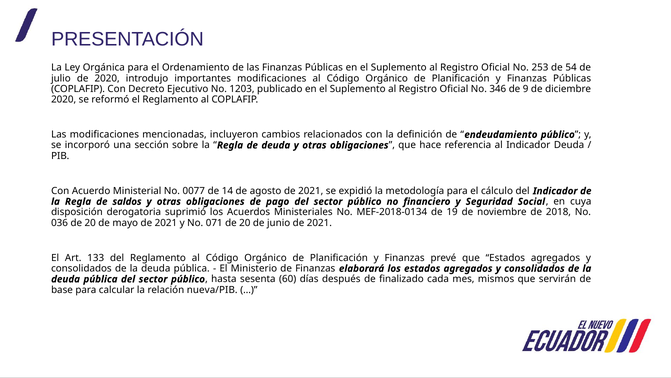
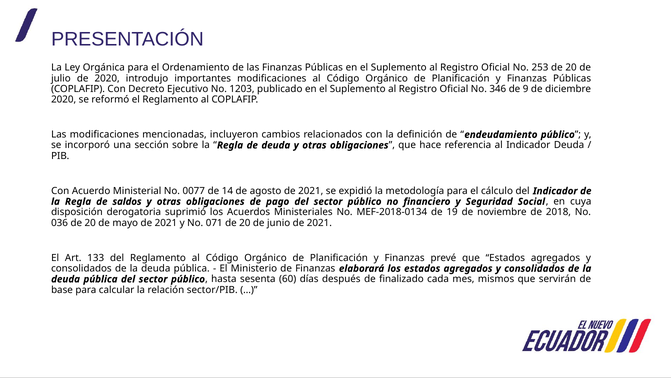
253 de 54: 54 -> 20 (571, 68)
nueva/PIB: nueva/PIB -> sector/PIB (212, 289)
